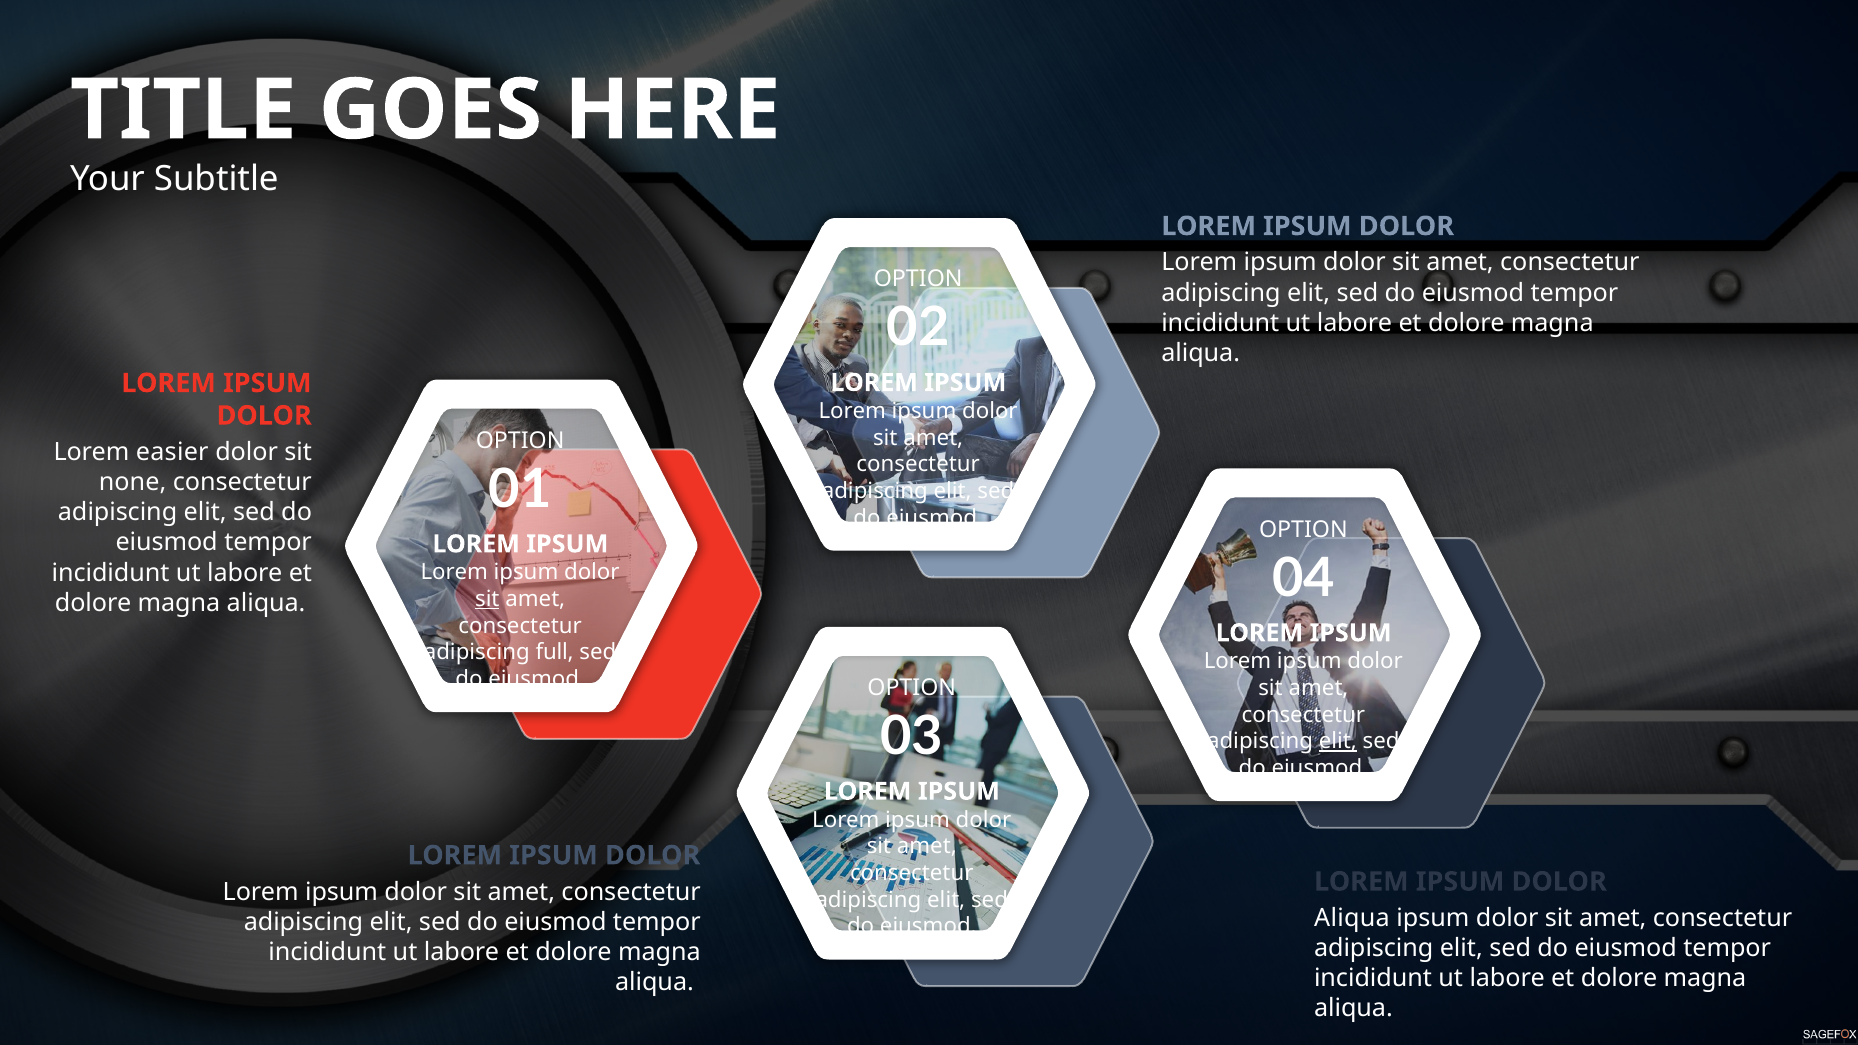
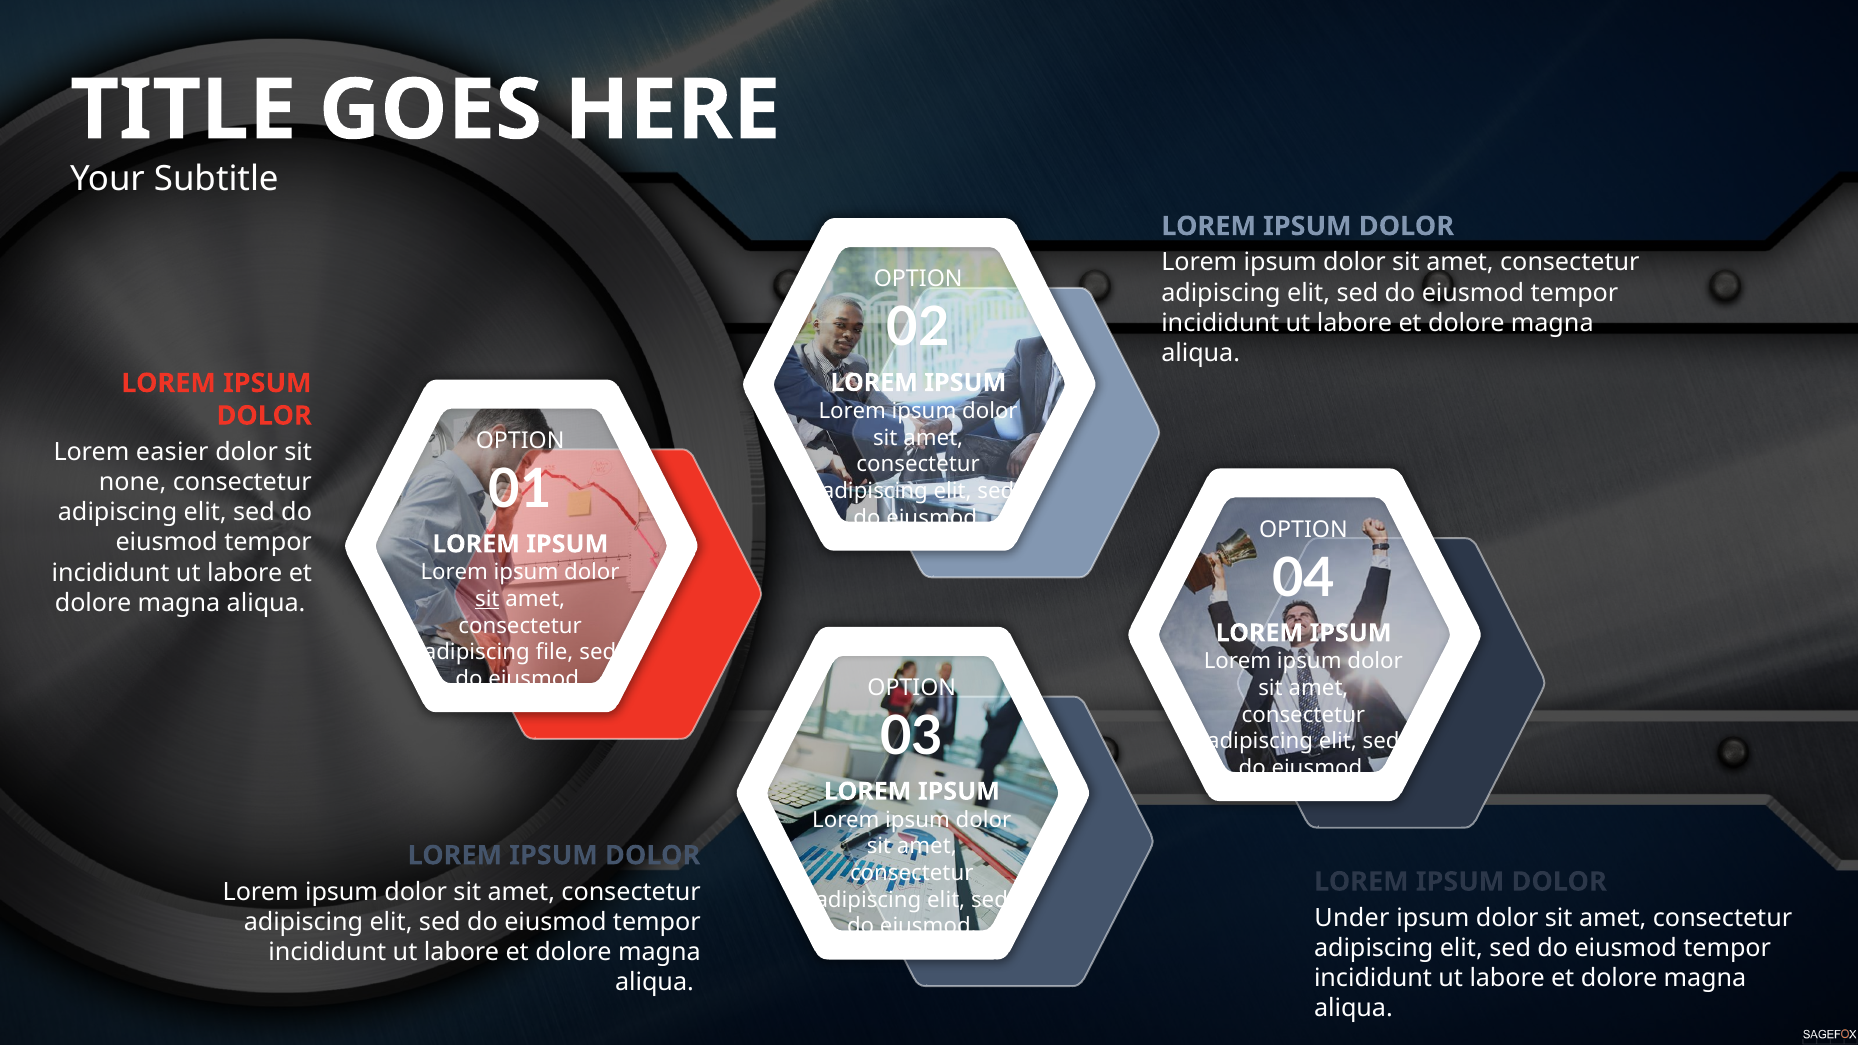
full: full -> file (555, 653)
elit underline: present -> none (1338, 742)
Aliqua: Aliqua -> Under (1352, 918)
